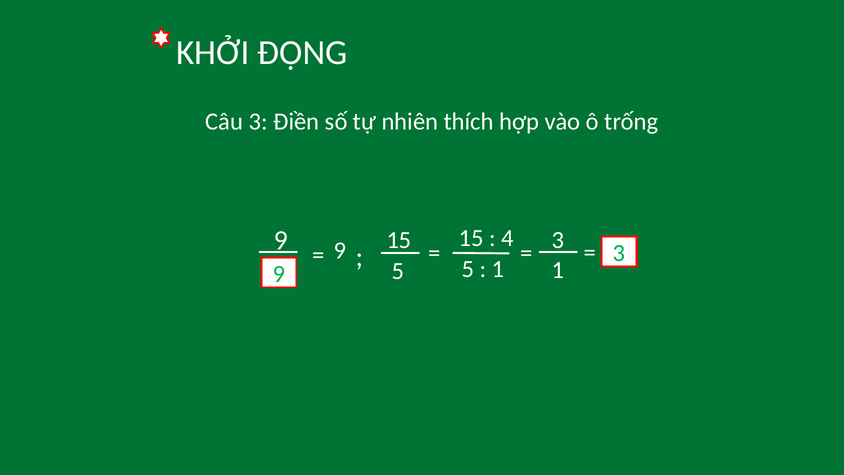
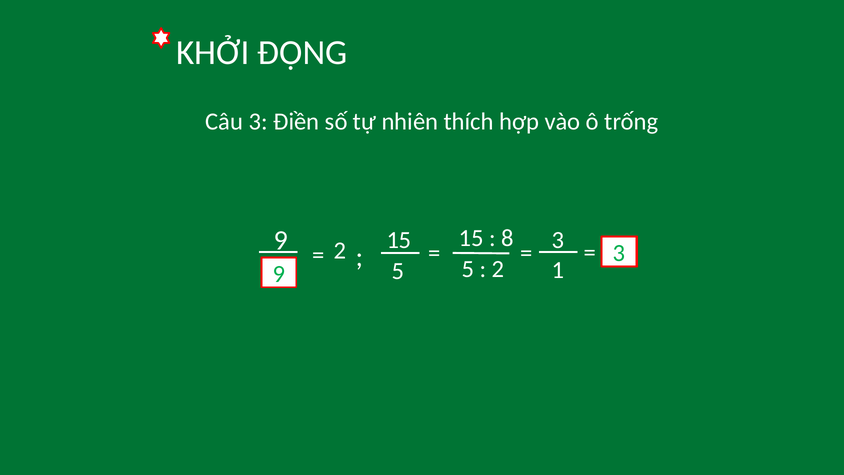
4: 4 -> 8 (508, 238)
9: 9 -> 2 (340, 251)
1: 1 -> 2 (498, 269)
